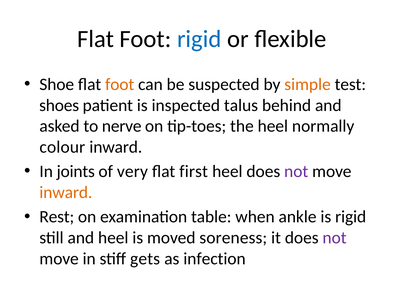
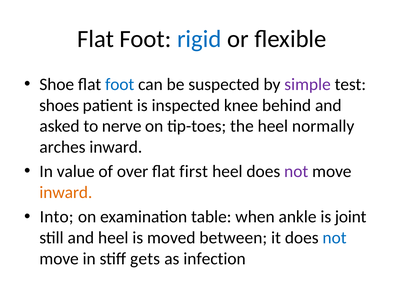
foot colour: orange -> blue (120, 84)
simple colour: orange -> purple (308, 84)
talus: talus -> knee (241, 105)
colour: colour -> arches (62, 147)
joints: joints -> value (76, 172)
very: very -> over (133, 172)
Rest: Rest -> Into (57, 217)
is rigid: rigid -> joint (351, 217)
soreness: soreness -> between (233, 238)
not colour: purple -> blue (335, 238)
